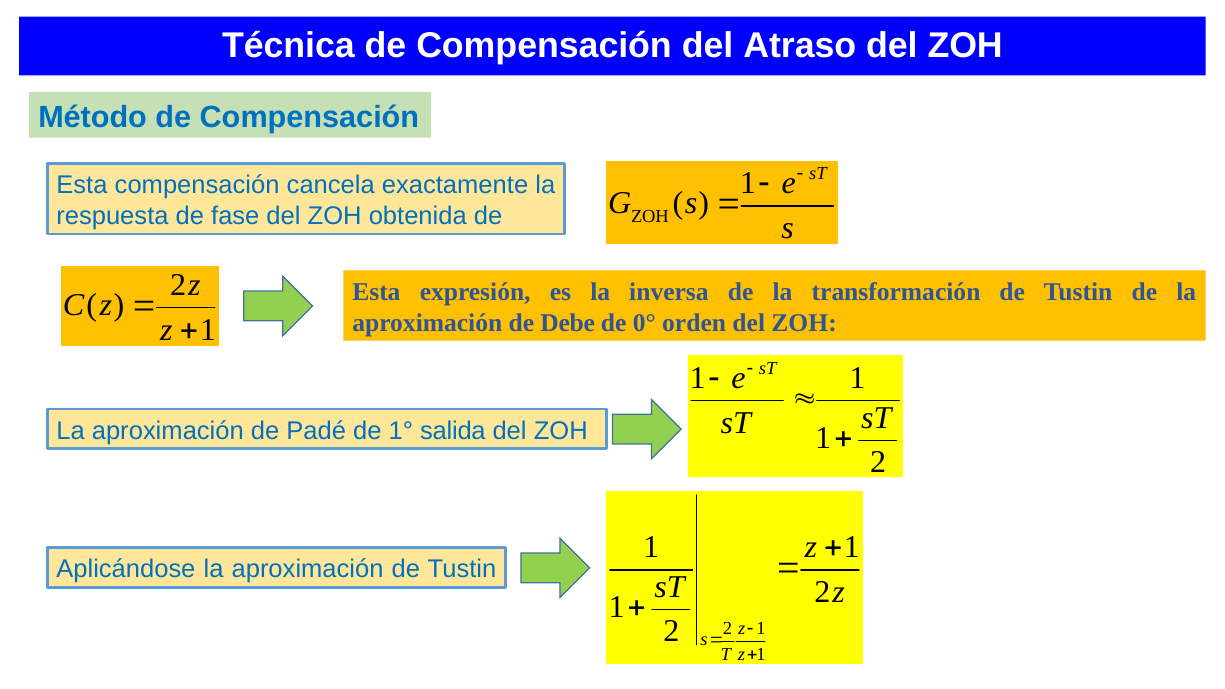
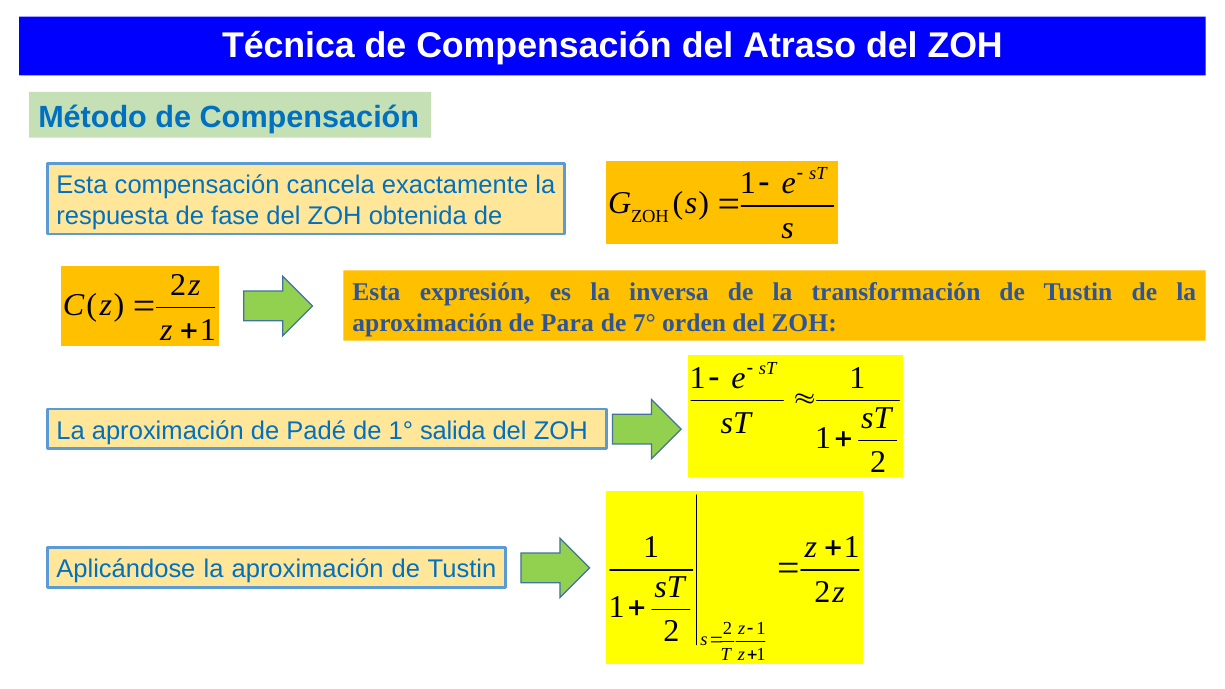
Debe: Debe -> Para (567, 323)
0°: 0° -> 7° (644, 323)
